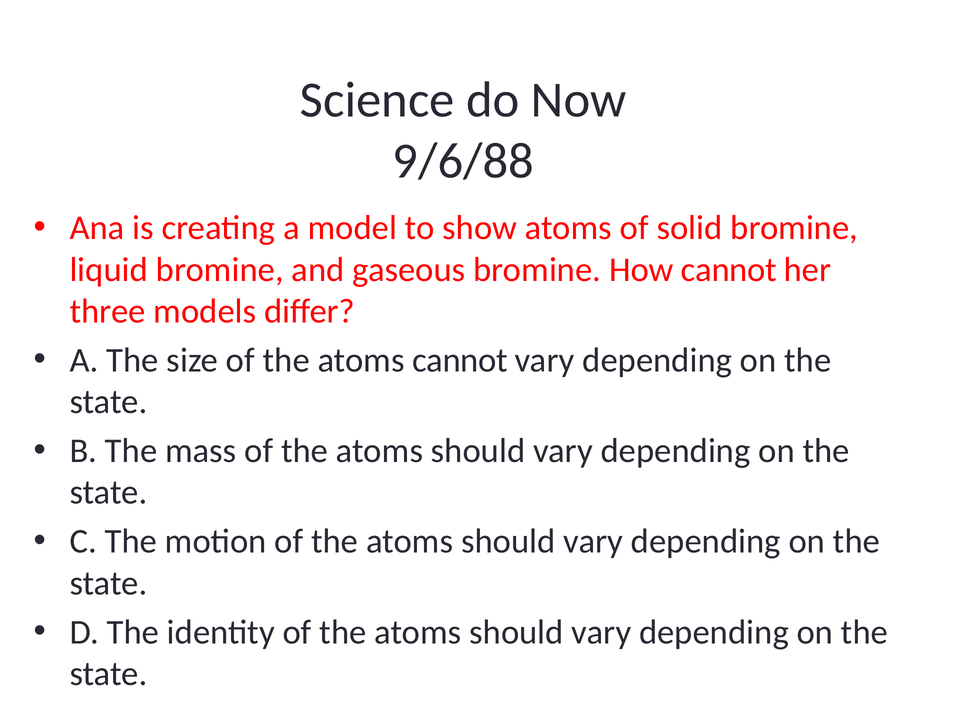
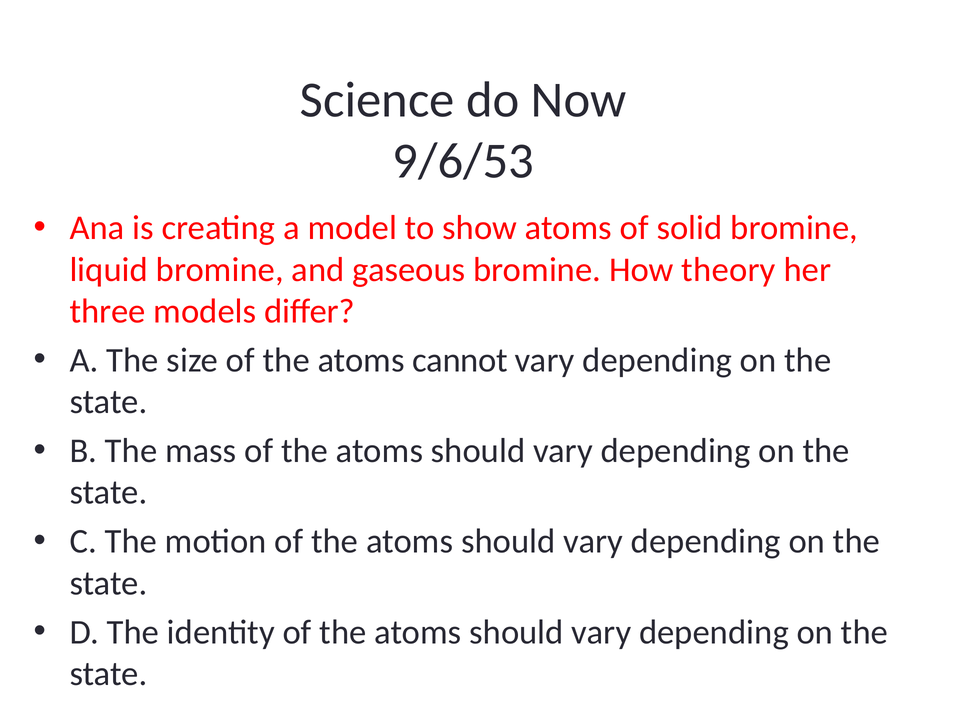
9/6/88: 9/6/88 -> 9/6/53 (463, 161)
How cannot: cannot -> theory (729, 270)
